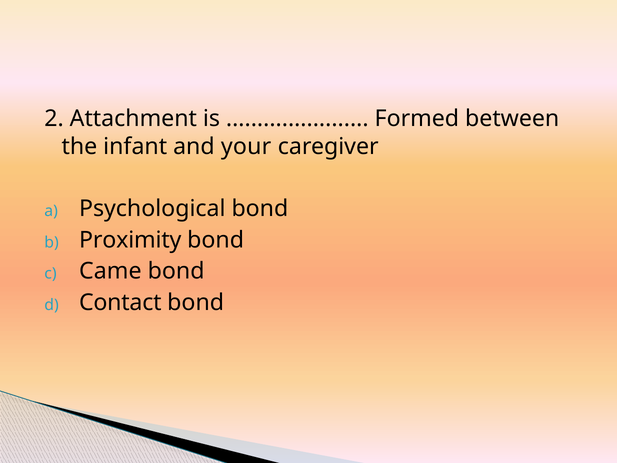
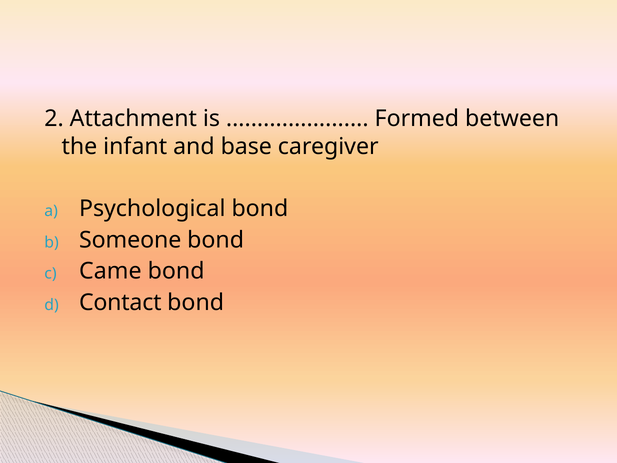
your: your -> base (246, 146)
Proximity: Proximity -> Someone (130, 240)
